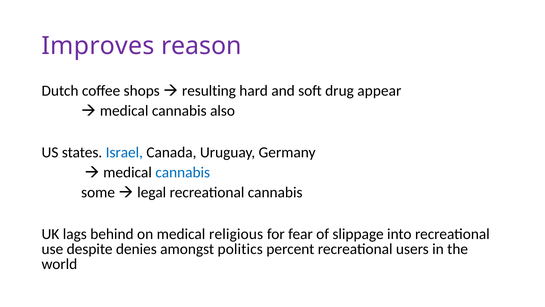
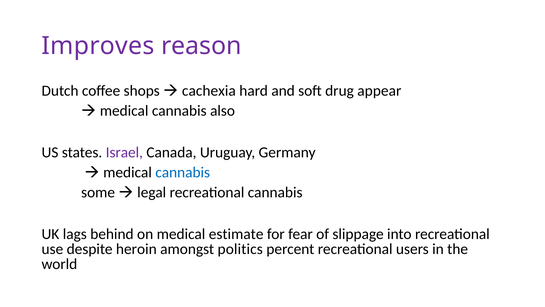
resulting: resulting -> cachexia (209, 91)
Israel colour: blue -> purple (124, 152)
religious: religious -> estimate (236, 234)
denies: denies -> heroin (136, 249)
